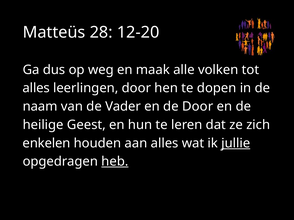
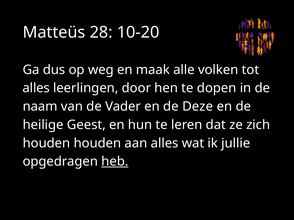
12-20: 12-20 -> 10-20 (138, 32)
de Door: Door -> Deze (198, 107)
enkelen: enkelen -> houden (46, 143)
jullie underline: present -> none (236, 143)
